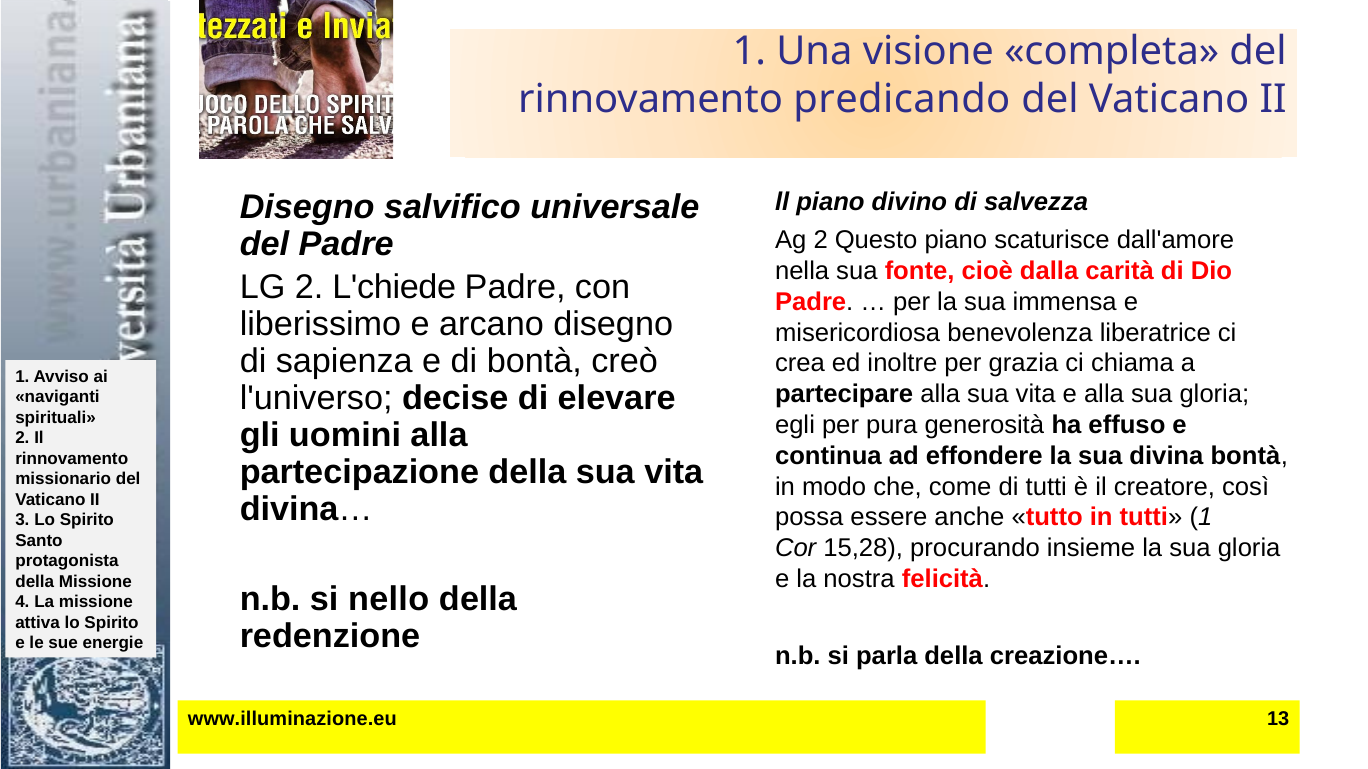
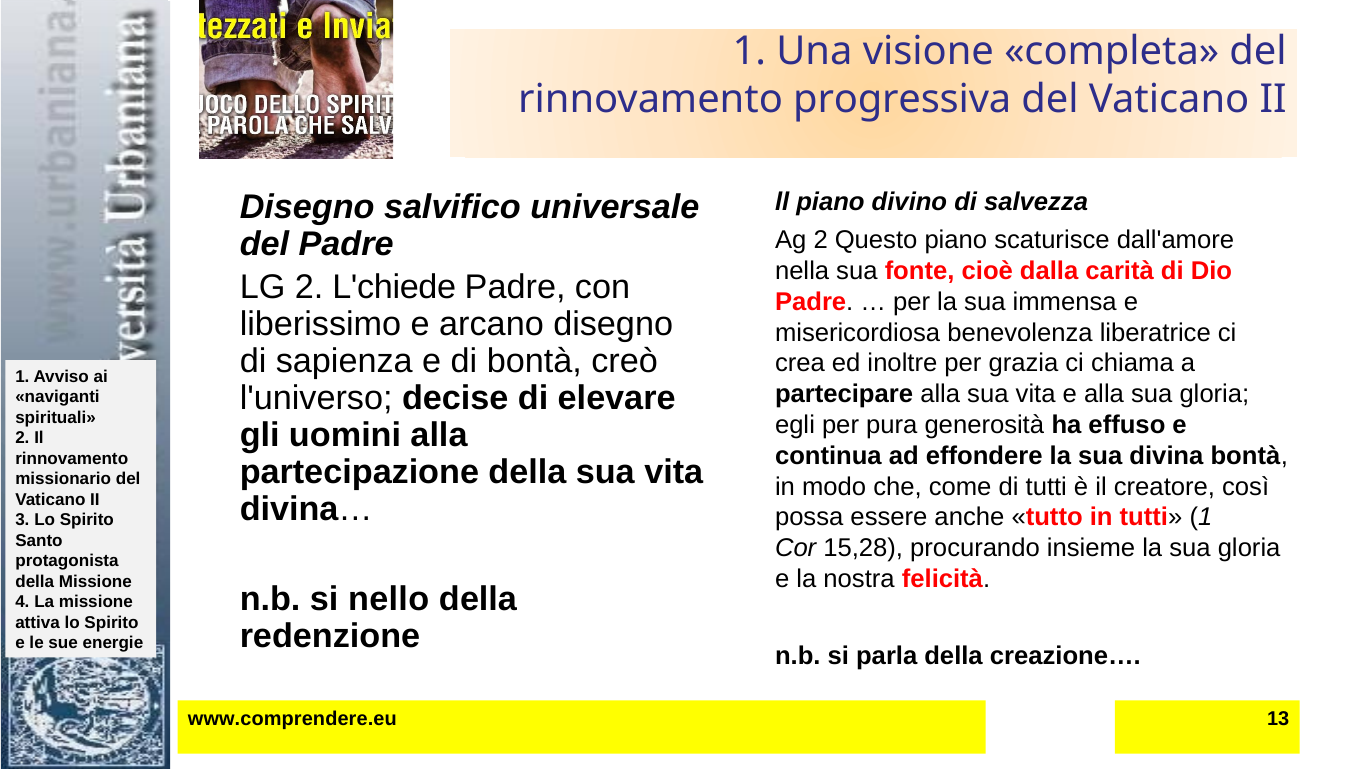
predicando: predicando -> progressiva (902, 100)
www.illuminazione.eu: www.illuminazione.eu -> www.comprendere.eu (292, 719)
